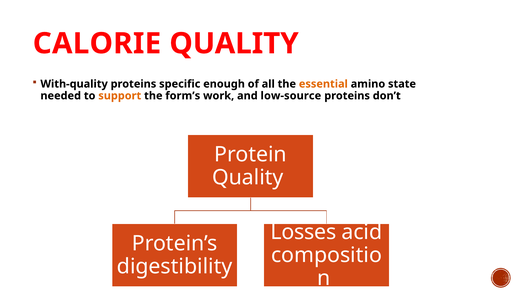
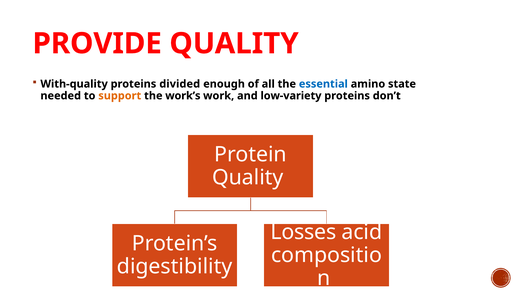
CALORIE: CALORIE -> PROVIDE (97, 44)
specific: specific -> divided (180, 84)
essential colour: orange -> blue (323, 84)
form’s: form’s -> work’s (183, 96)
low-source: low-source -> low-variety (291, 96)
